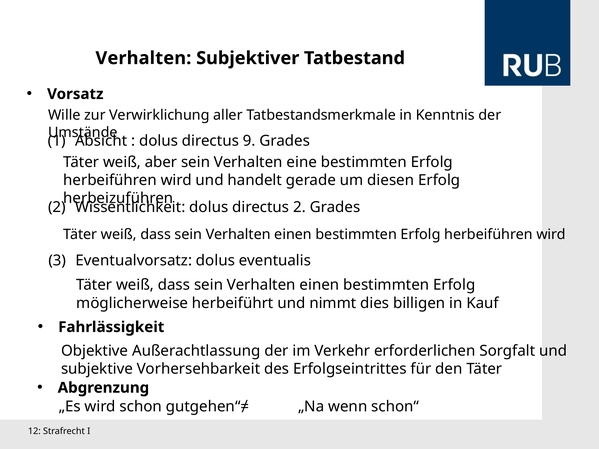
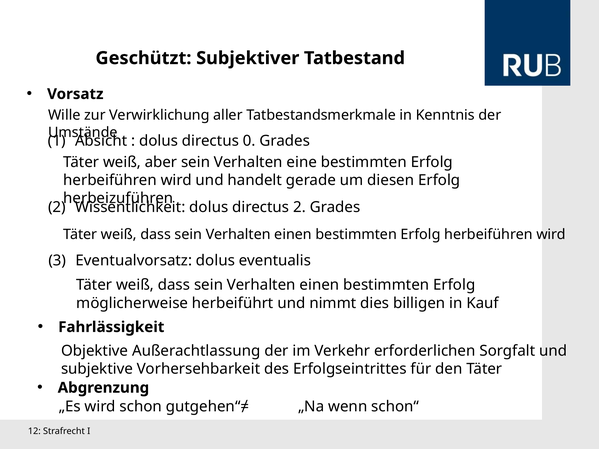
Verhalten: Verhalten -> Geschützt (143, 58)
9: 9 -> 0 (249, 141)
